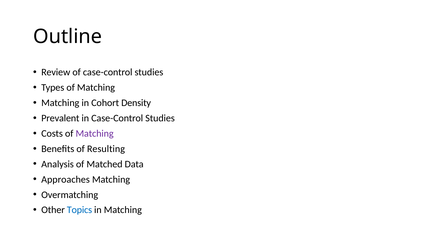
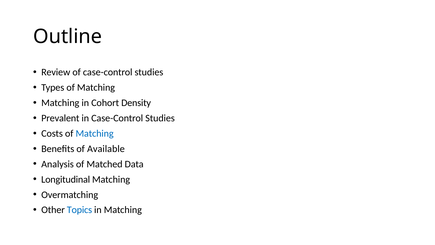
Matching colour: purple -> blue (95, 133)
Resulting: Resulting -> Available (106, 149)
Approaches: Approaches -> Longitudinal (66, 179)
